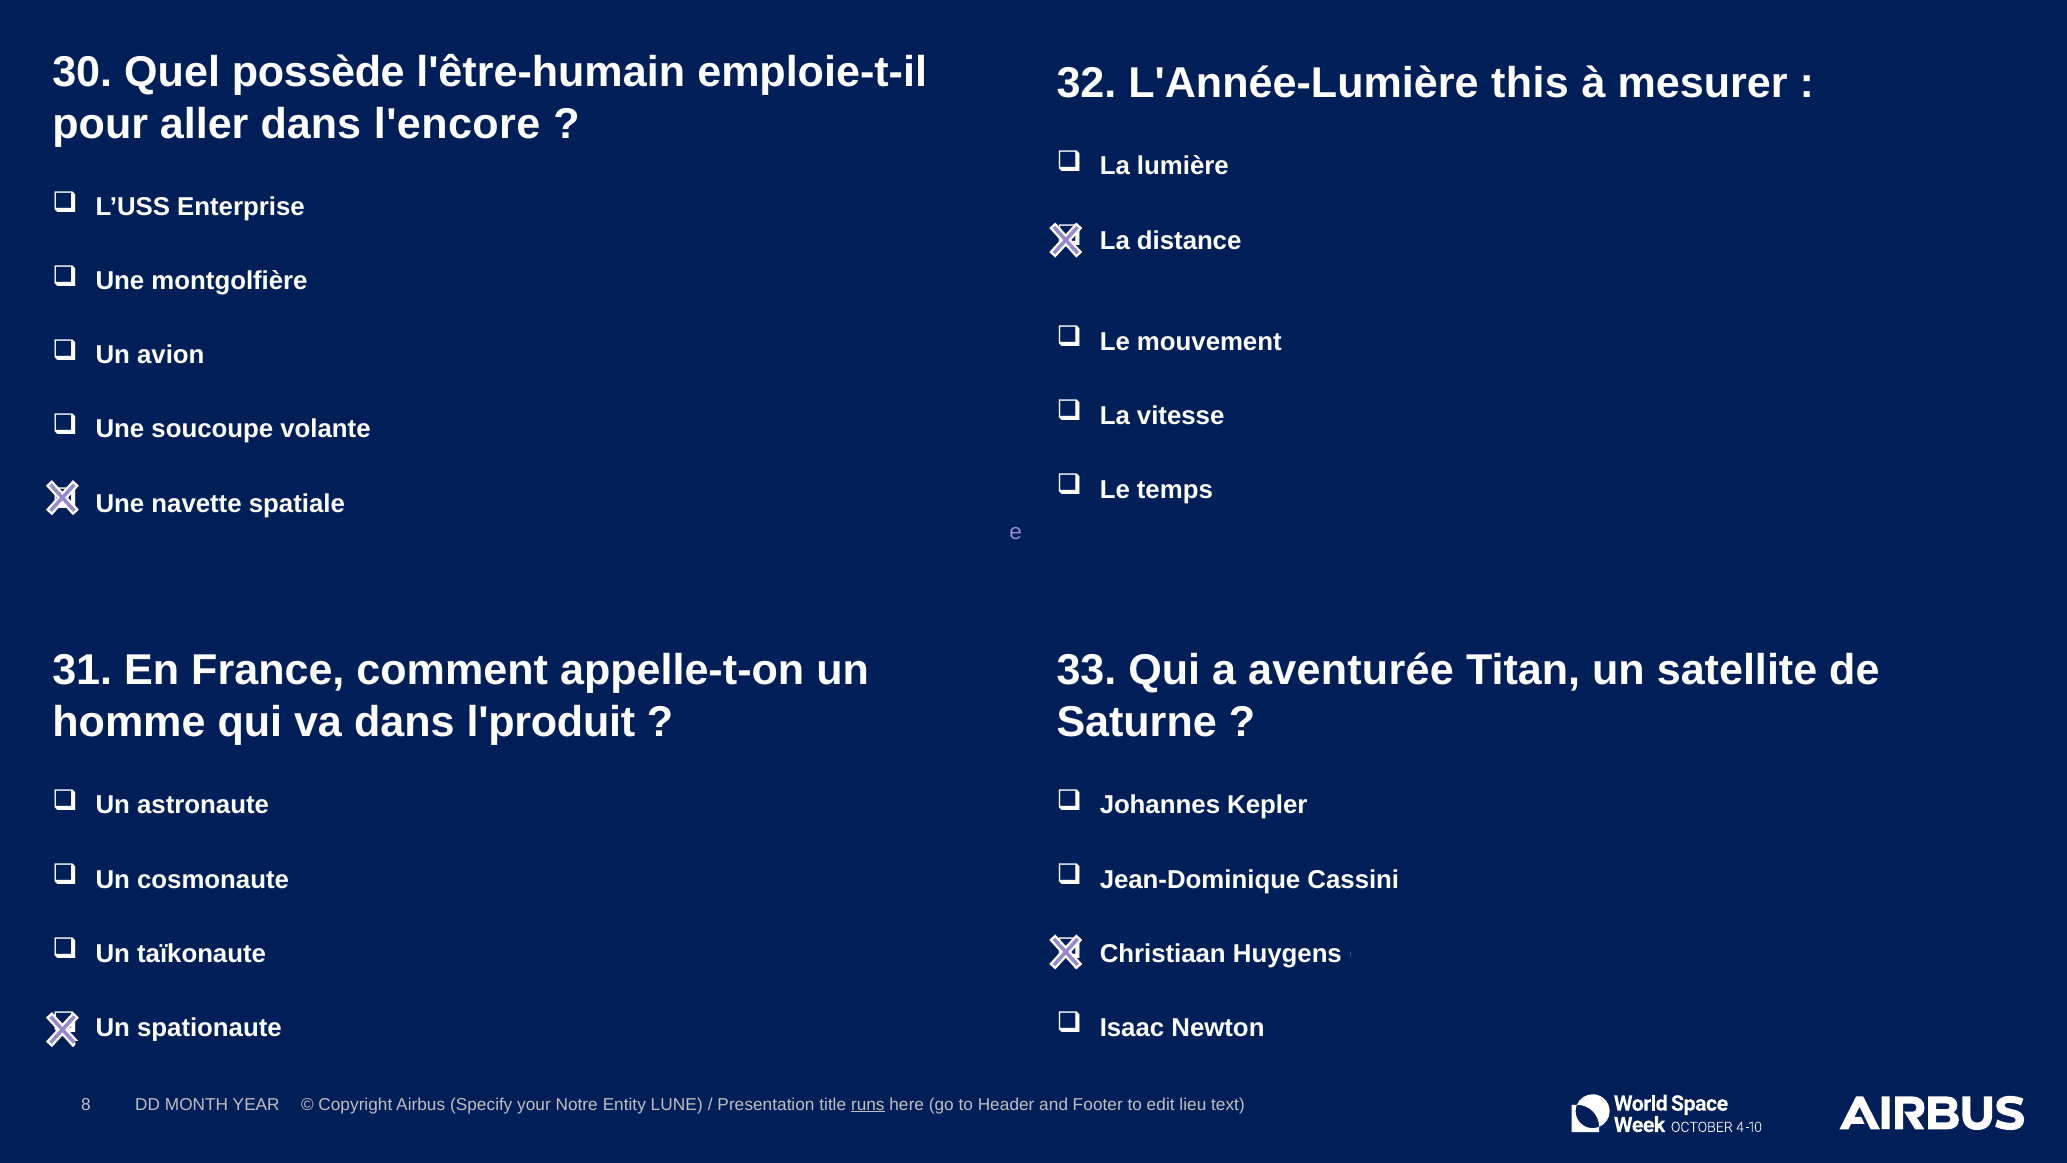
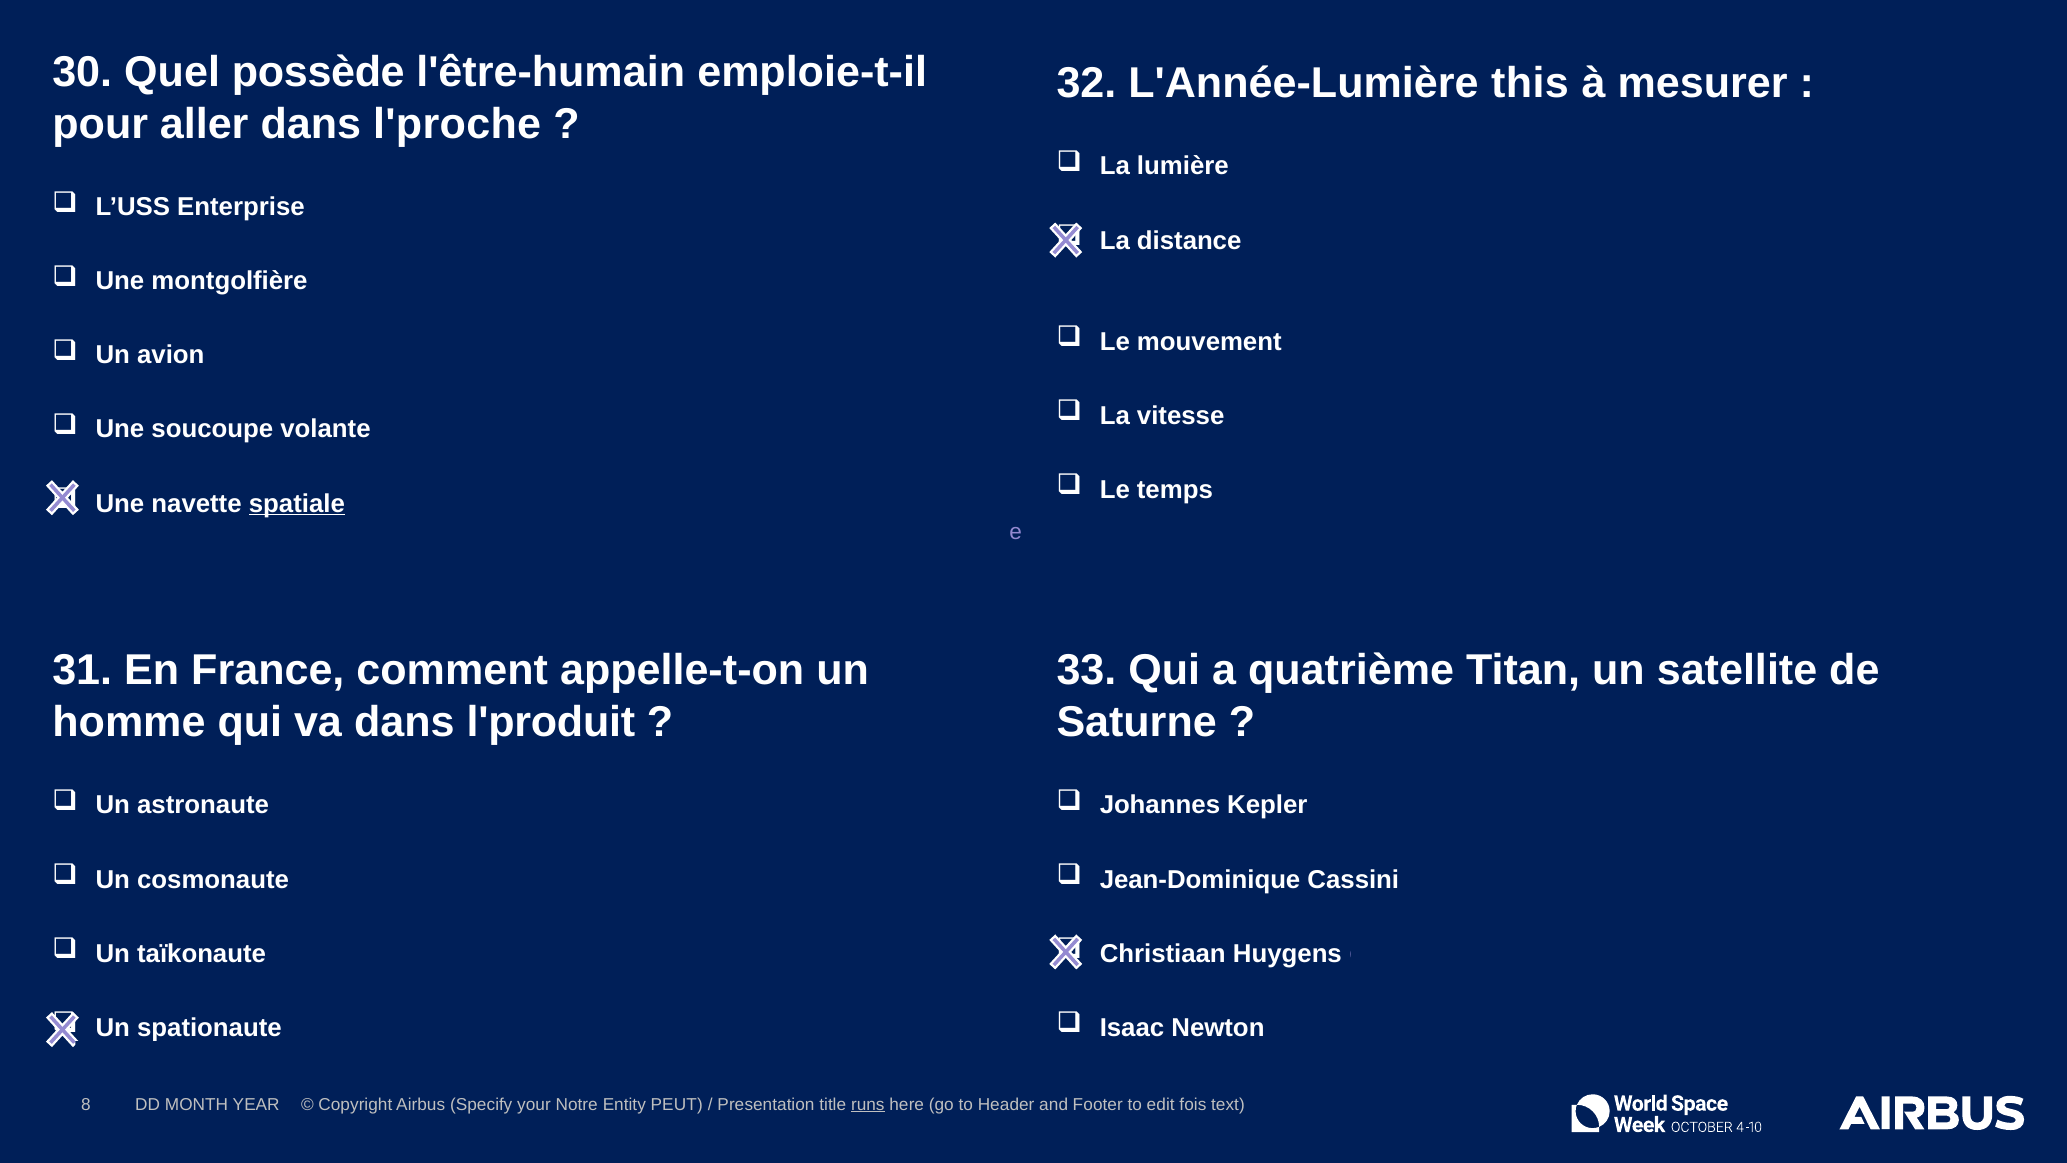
l'encore: l'encore -> l'proche (457, 124)
spatiale underline: none -> present (297, 503)
aventurée: aventurée -> quatrième (1351, 670)
LUNE: LUNE -> PEUT (677, 1104)
lieu: lieu -> fois (1193, 1104)
